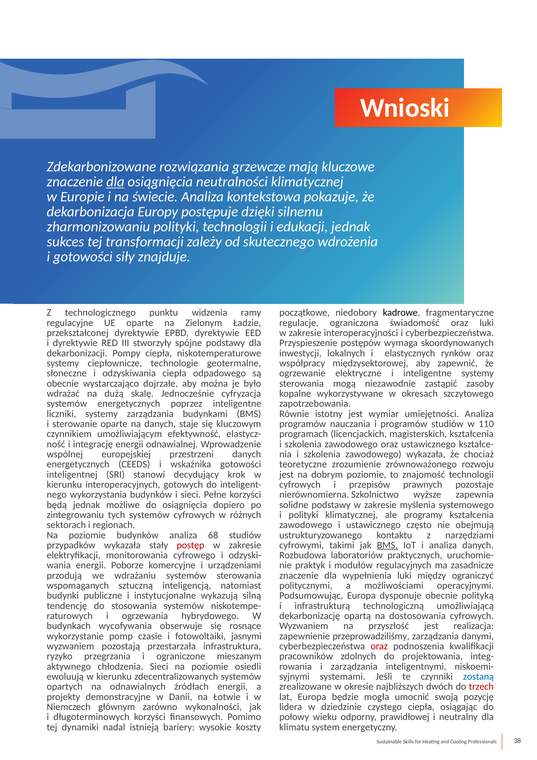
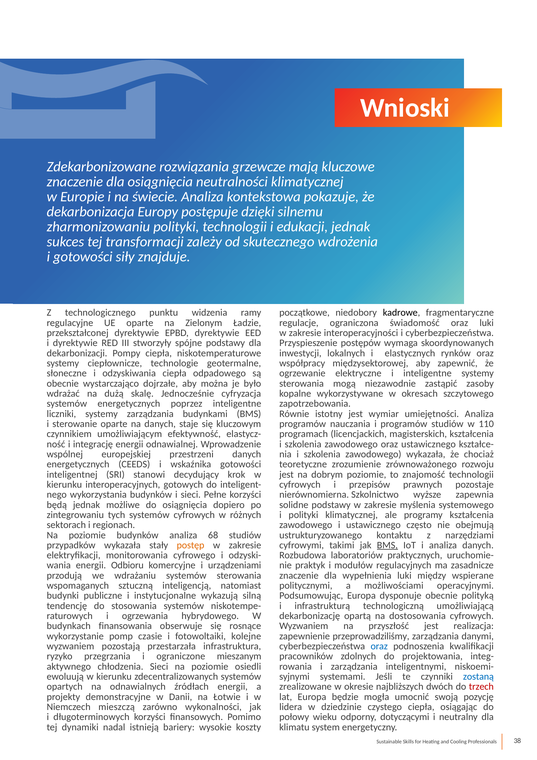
dla underline: present -> none (115, 182)
postęp colour: red -> orange (191, 545)
Poborze: Poborze -> Odbioru (127, 565)
ograniczyć: ograniczyć -> wspierane (473, 575)
wycofywania: wycofywania -> finansowania (125, 626)
jasnymi: jasnymi -> kolejne (246, 636)
oraz colour: red -> blue (379, 646)
głównym: głównym -> mieszczą (117, 706)
prawidłowej: prawidłowej -> dotyczącymi (405, 717)
